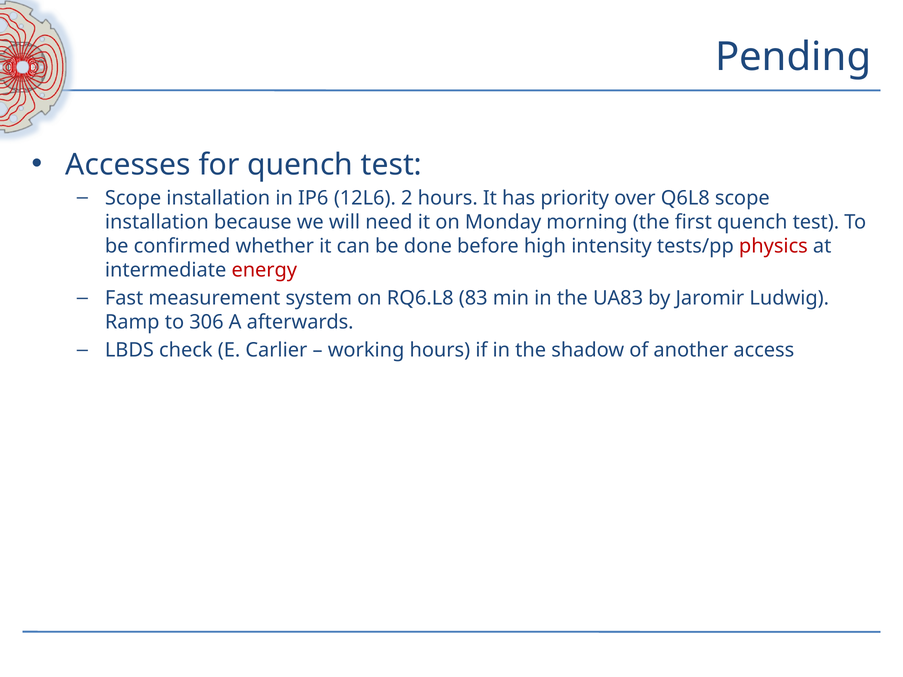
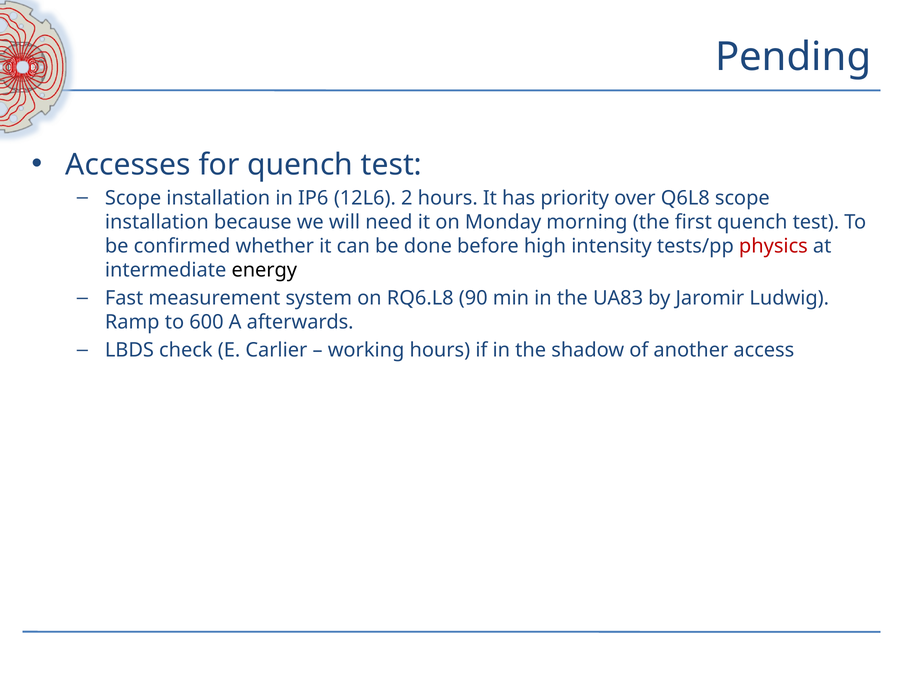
energy colour: red -> black (264, 270)
83: 83 -> 90 (473, 298)
306: 306 -> 600 (206, 322)
